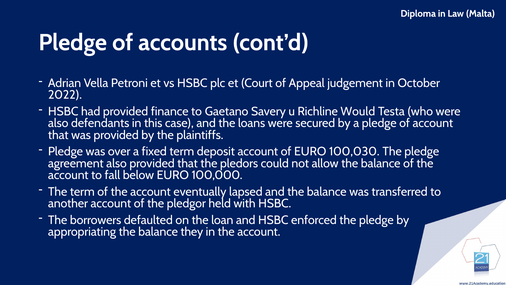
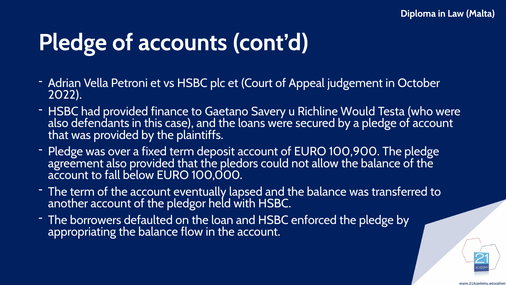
100,030: 100,030 -> 100,900 (354, 151)
they: they -> flow (192, 232)
